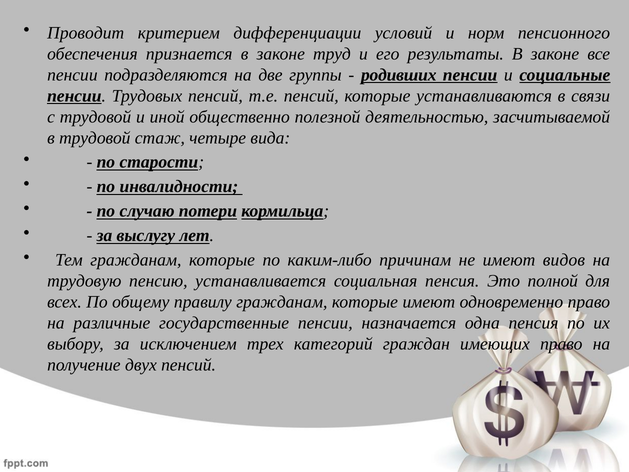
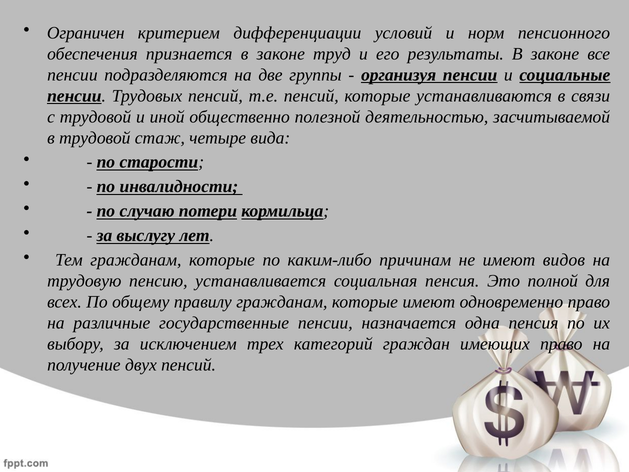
Проводит: Проводит -> Ограничен (86, 33)
родивших: родивших -> организуя (399, 75)
